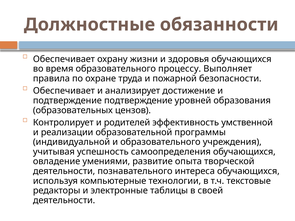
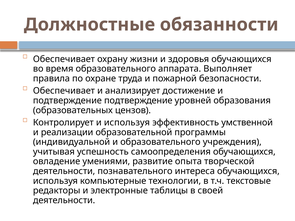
процессу: процессу -> аппарата (180, 69)
и родителей: родителей -> используя (127, 123)
